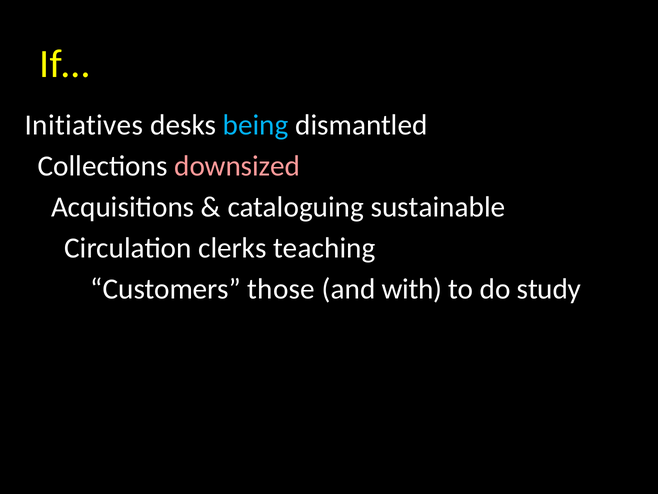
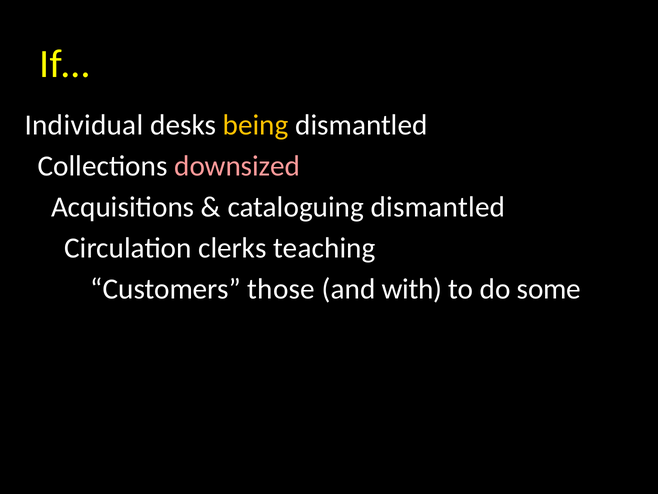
Initiatives: Initiatives -> Individual (84, 125)
being colour: light blue -> yellow (256, 125)
cataloguing sustainable: sustainable -> dismantled (438, 207)
study: study -> some (549, 289)
